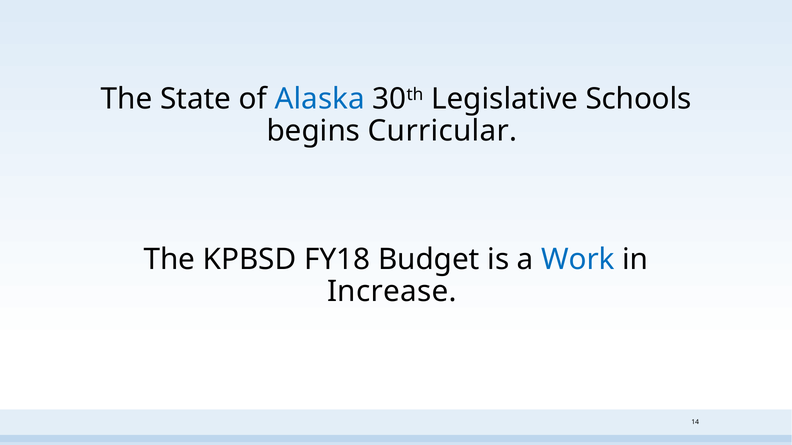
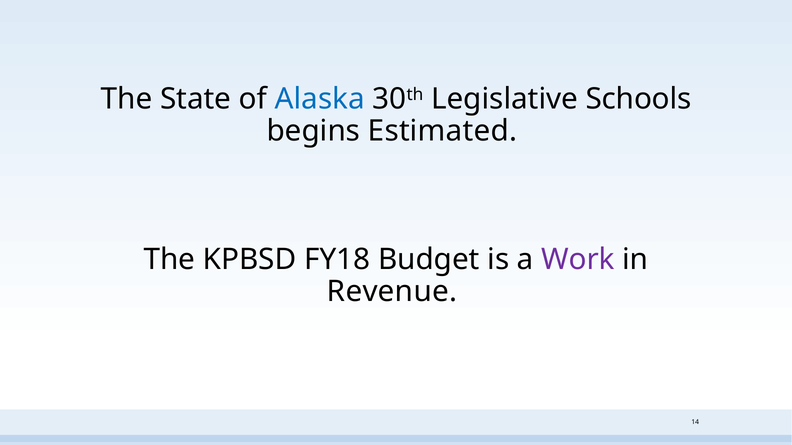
Curricular: Curricular -> Estimated (442, 131)
Work colour: blue -> purple (578, 260)
Increase: Increase -> Revenue (392, 292)
